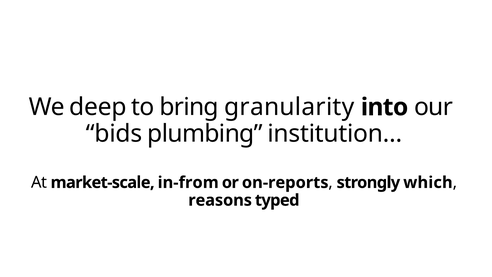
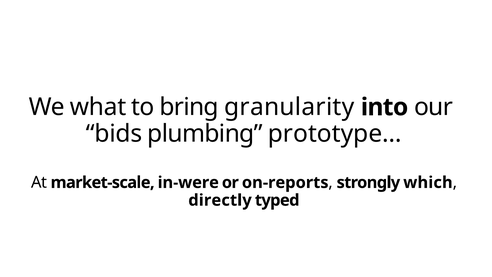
deep: deep -> what (98, 107)
institution…: institution… -> prototype… (335, 134)
in-from: in-from -> in-were (188, 183)
reasons: reasons -> directly (220, 200)
